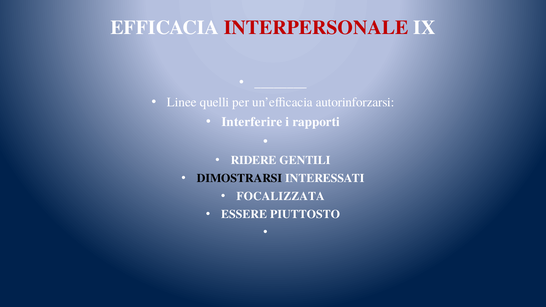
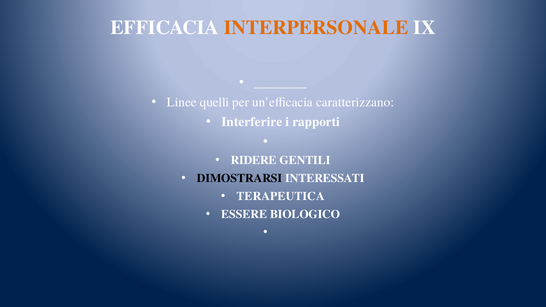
INTERPERSONALE colour: red -> orange (316, 28)
autorinforzarsi: autorinforzarsi -> caratterizzano (355, 102)
FOCALIZZATA: FOCALIZZATA -> TERAPEUTICA (281, 196)
PIUTTOSTO: PIUTTOSTO -> BIOLOGICO (305, 214)
